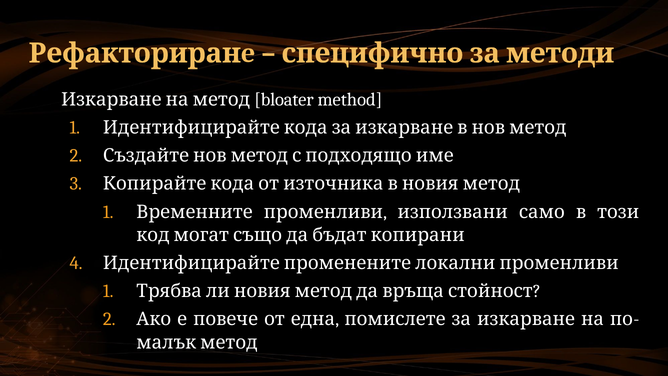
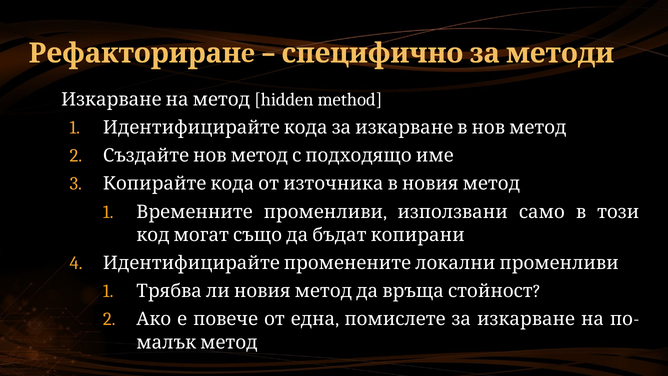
bloater: bloater -> hidden (284, 100)
